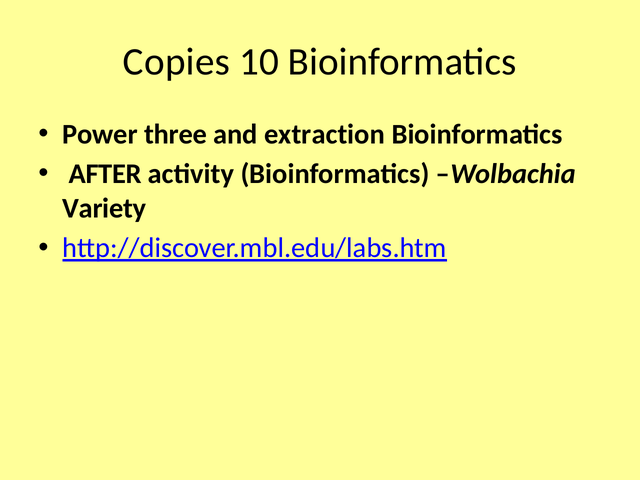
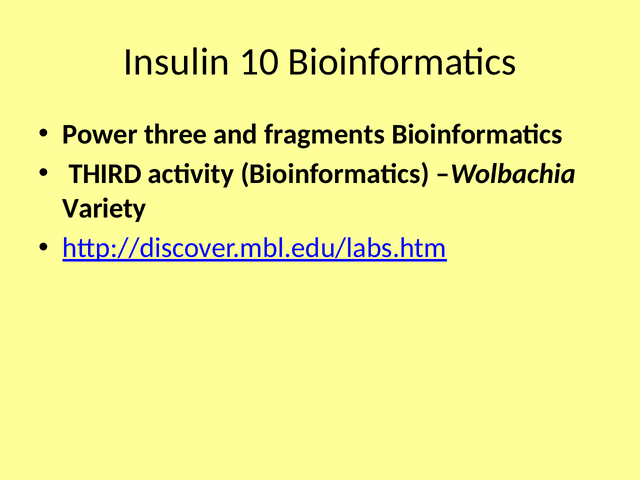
Copies: Copies -> Insulin (177, 62)
extraction: extraction -> fragments (325, 134)
AFTER: AFTER -> THIRD (105, 174)
